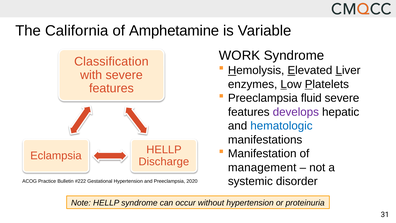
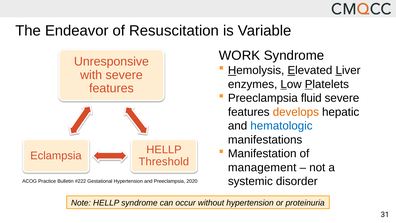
California: California -> Endeavor (77, 31)
Amphetamine: Amphetamine -> Resuscitation (174, 31)
Classification: Classification -> Unresponsive (111, 62)
develops colour: purple -> orange (296, 112)
Discharge: Discharge -> Threshold (164, 162)
